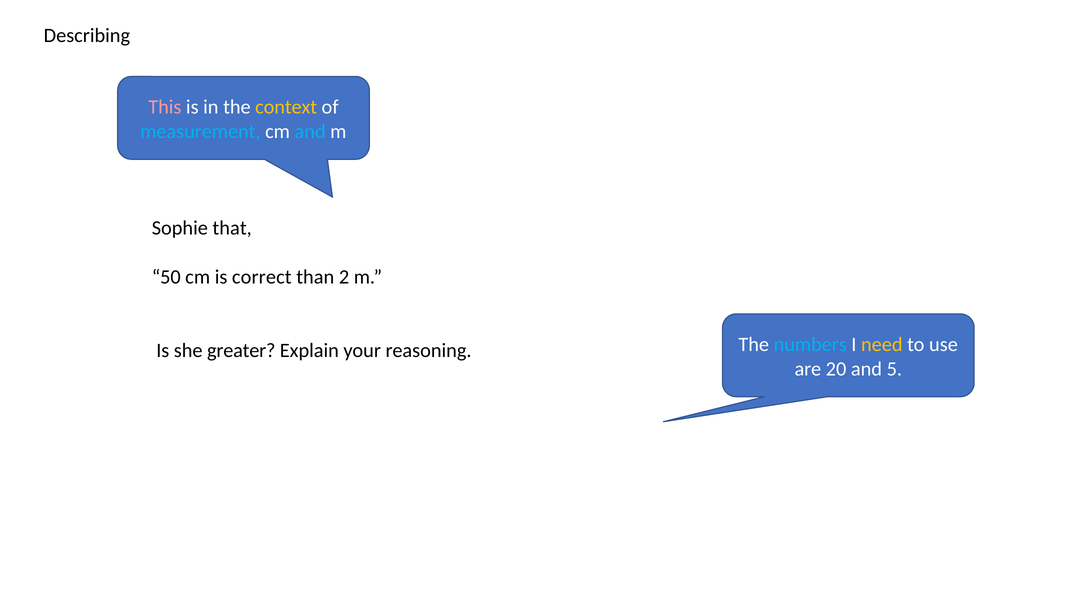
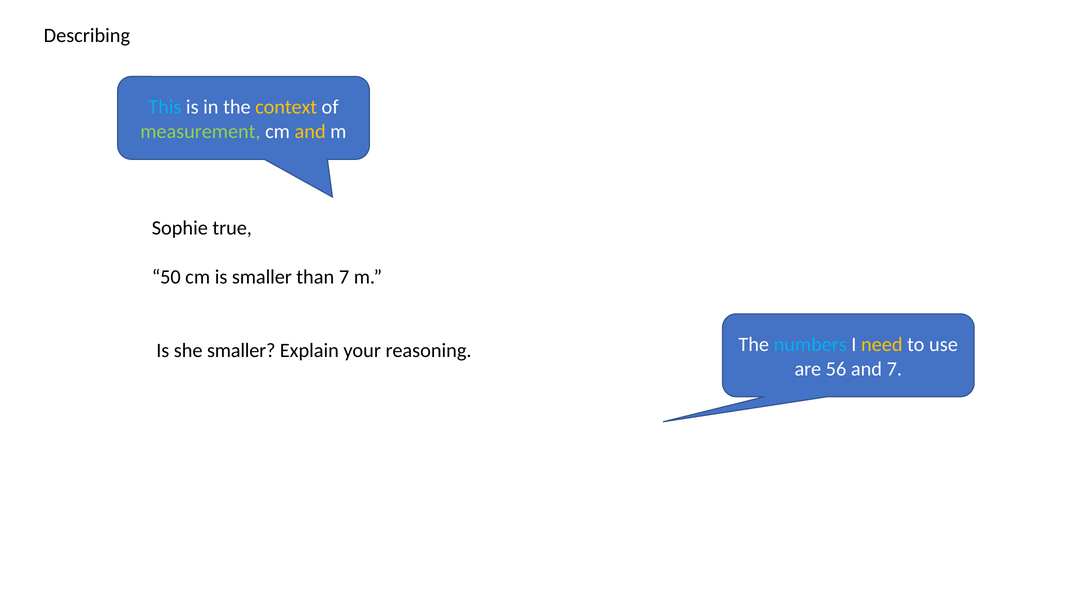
This colour: pink -> light blue (165, 107)
measurement colour: light blue -> light green (200, 131)
and colour: light blue -> yellow (310, 131)
that: that -> true (232, 228)
is correct: correct -> smaller (262, 277)
than 2: 2 -> 7 (344, 277)
she greater: greater -> smaller (241, 350)
20: 20 -> 56 (836, 369)
and 5: 5 -> 7 (894, 369)
